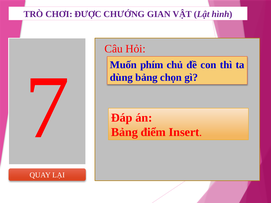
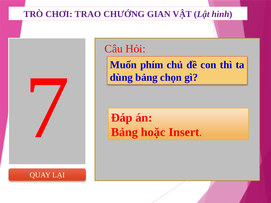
ĐƯỢC: ĐƯỢC -> TRAO (88, 14)
điểm: điểm -> hoặc (153, 132)
